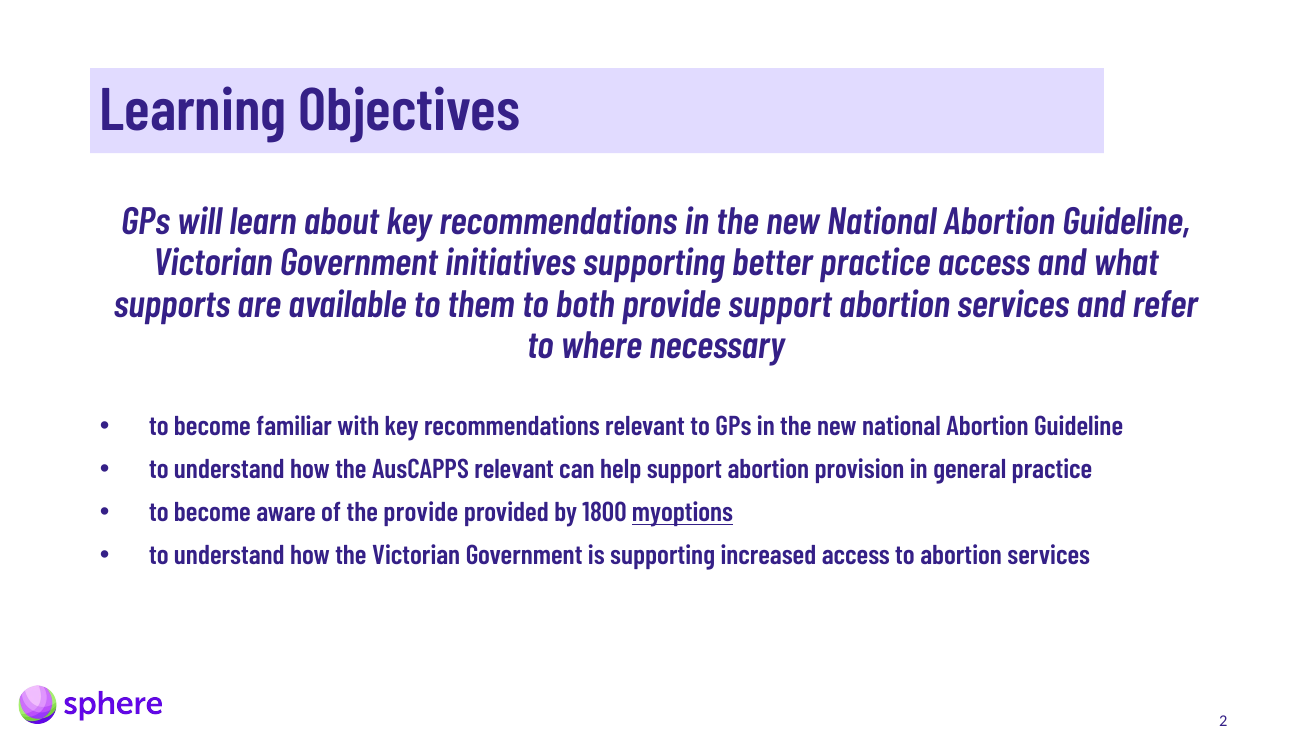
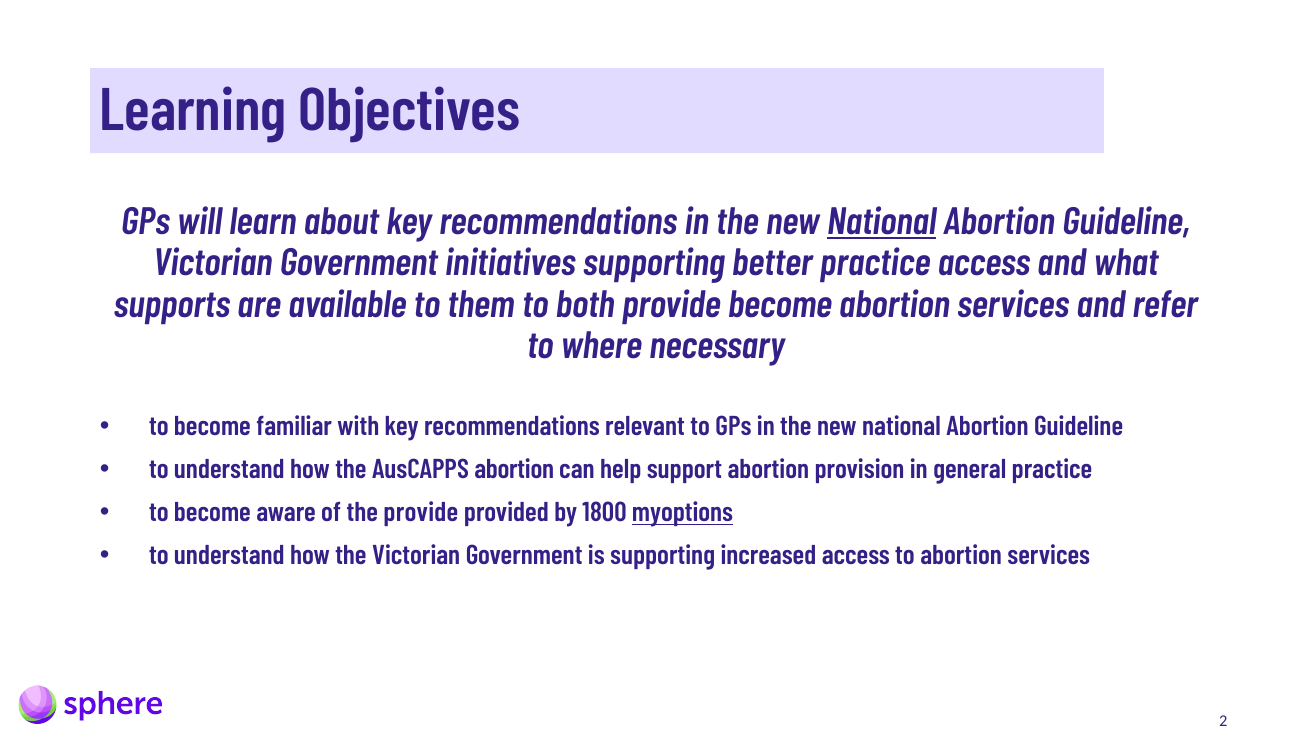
National underline: none -> present (882, 222)
provide support: support -> become (780, 304)
AusCAPPS relevant: relevant -> abortion (514, 469)
